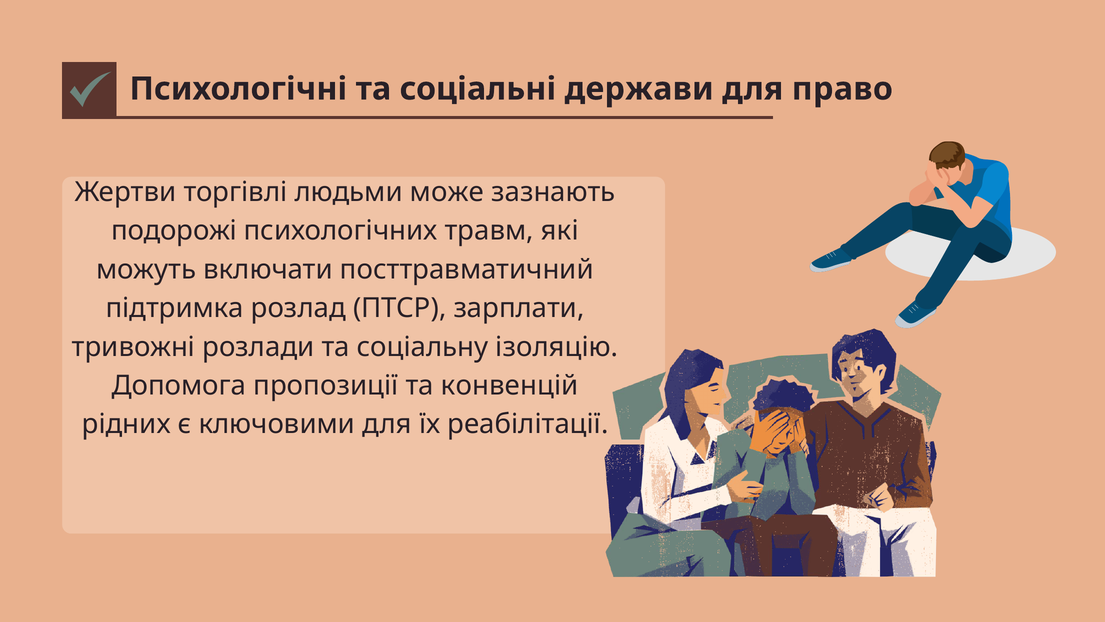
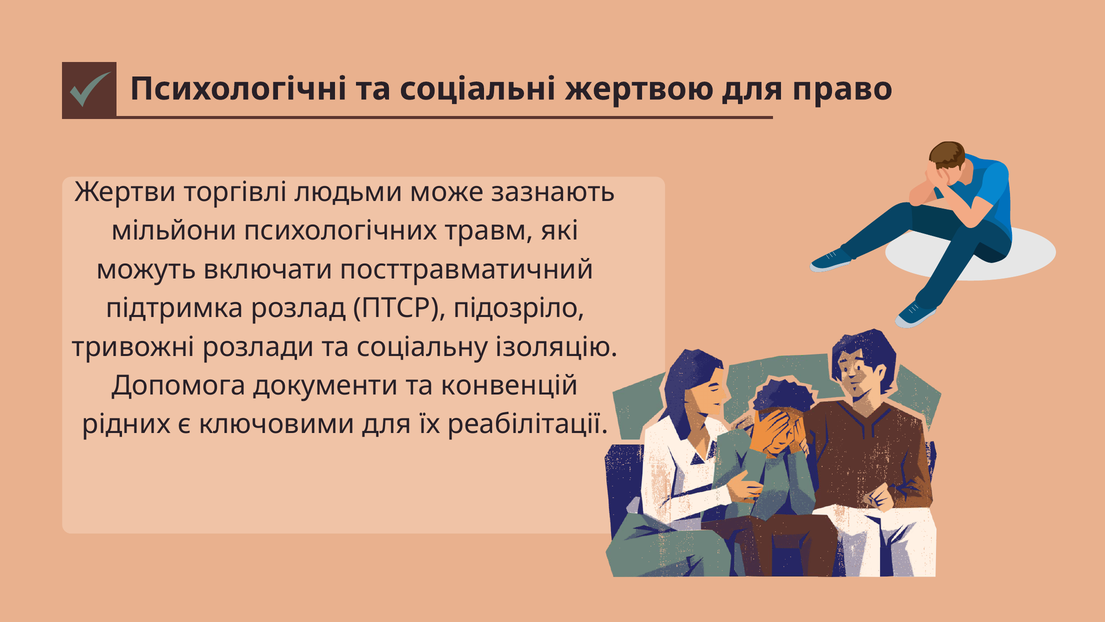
держави: держави -> жертвою (639, 89)
подорожі: подорожі -> мільйони (174, 231)
зарплати: зарплати -> підозріло (519, 308)
пропозиції: пропозиції -> документи (326, 385)
